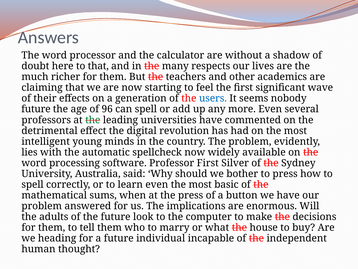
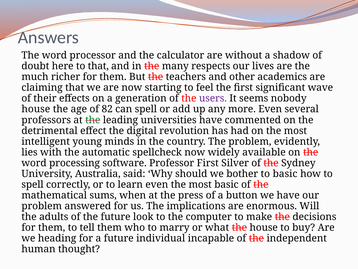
users colour: blue -> purple (213, 98)
future: future -> house (36, 109)
96: 96 -> 82 (107, 109)
to press: press -> basic (285, 173)
